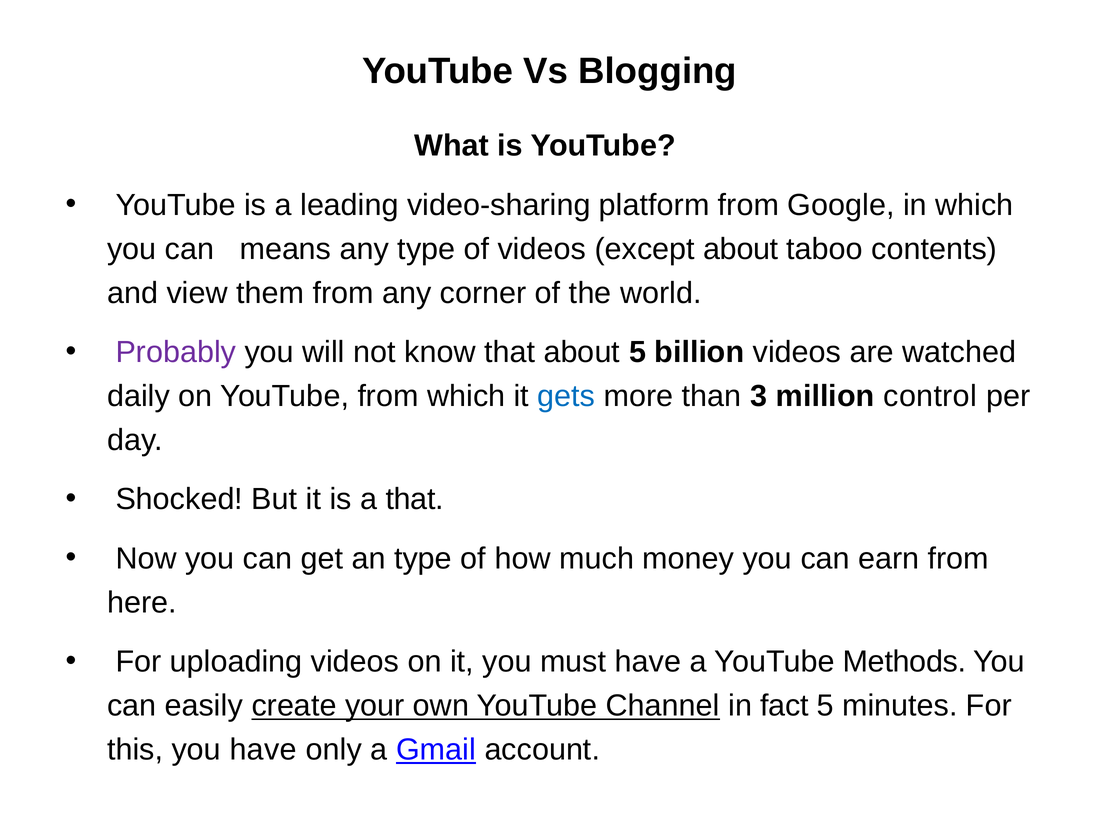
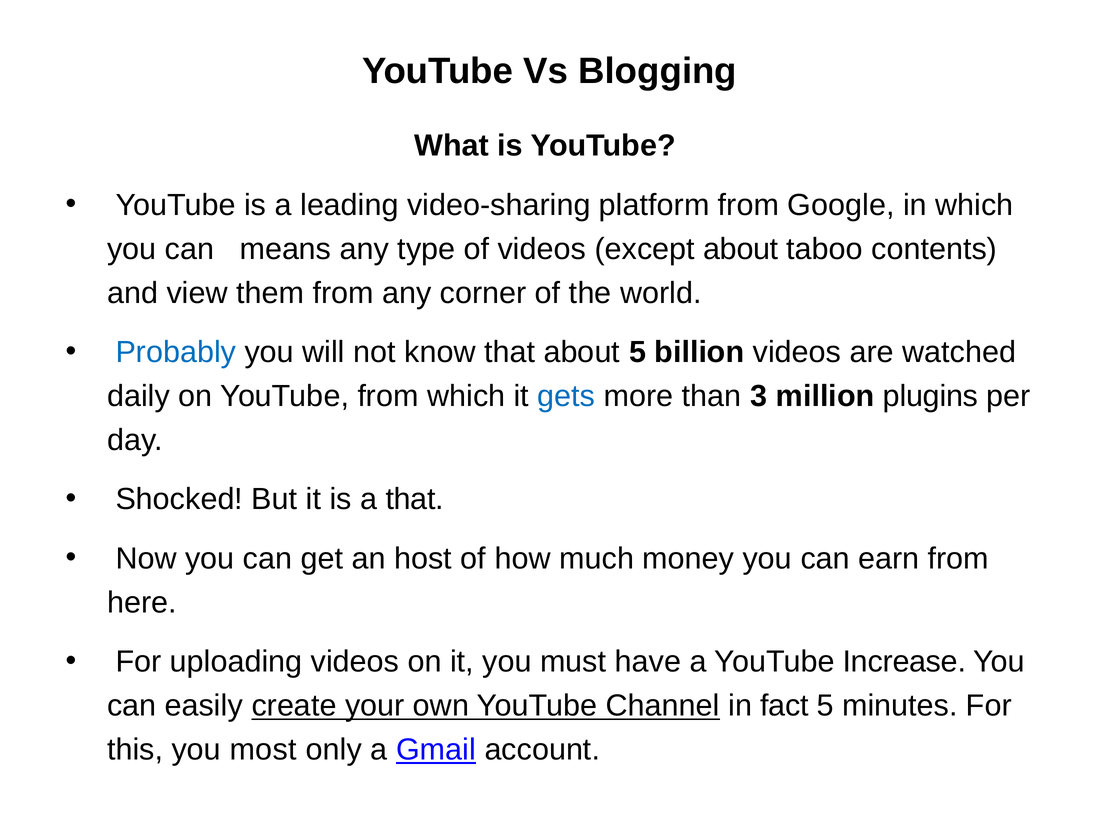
Probably colour: purple -> blue (176, 352)
control: control -> plugins (930, 396)
an type: type -> host (423, 559)
Methods: Methods -> Increase (904, 662)
you have: have -> most (263, 750)
